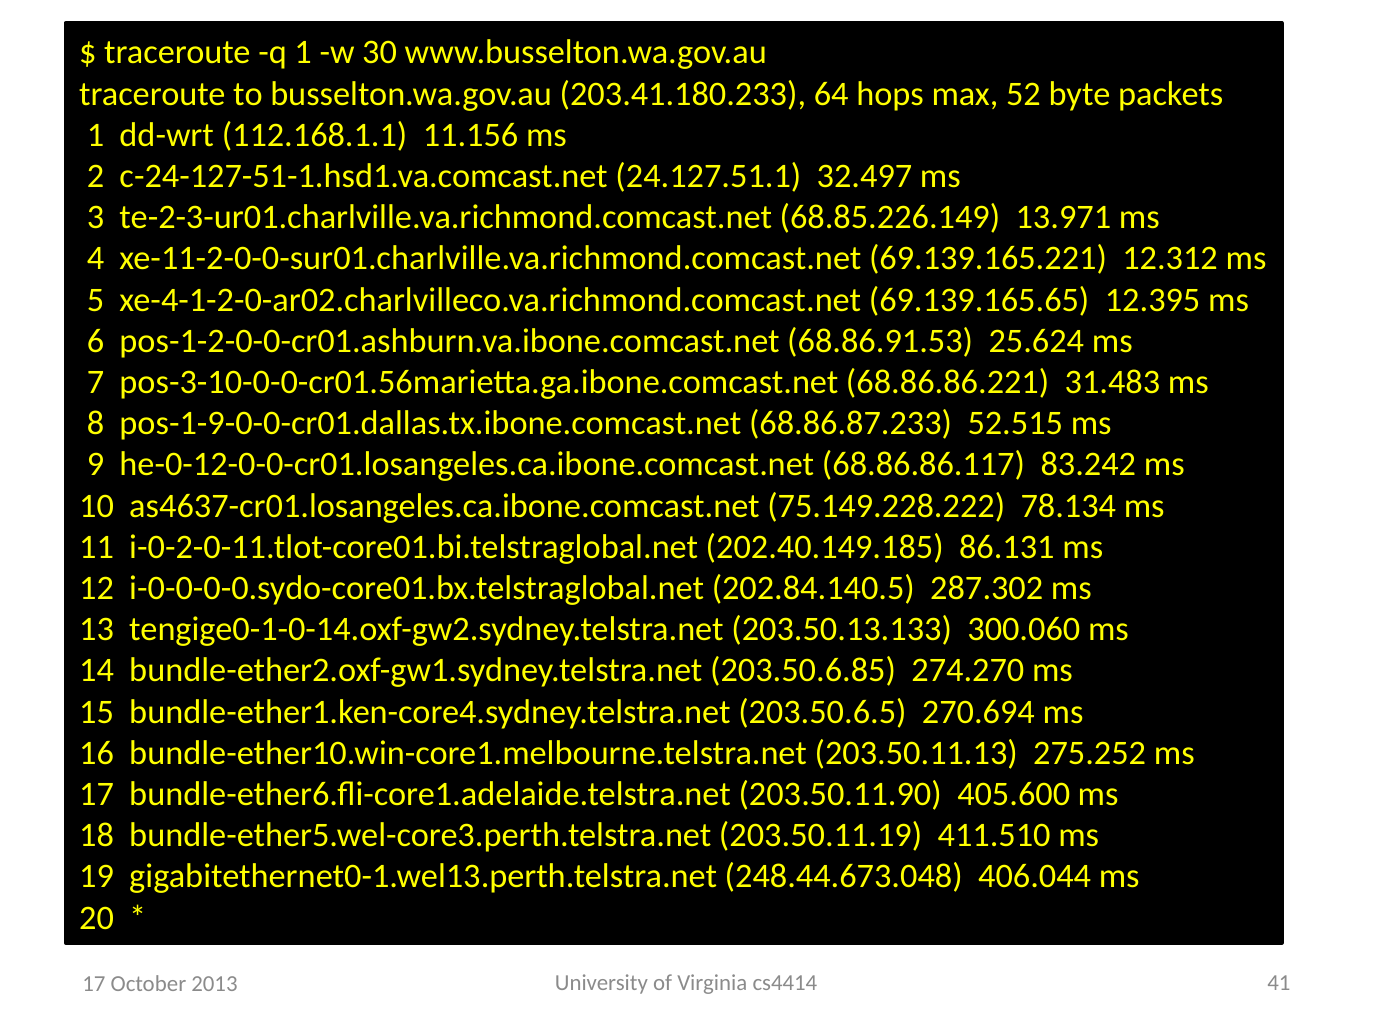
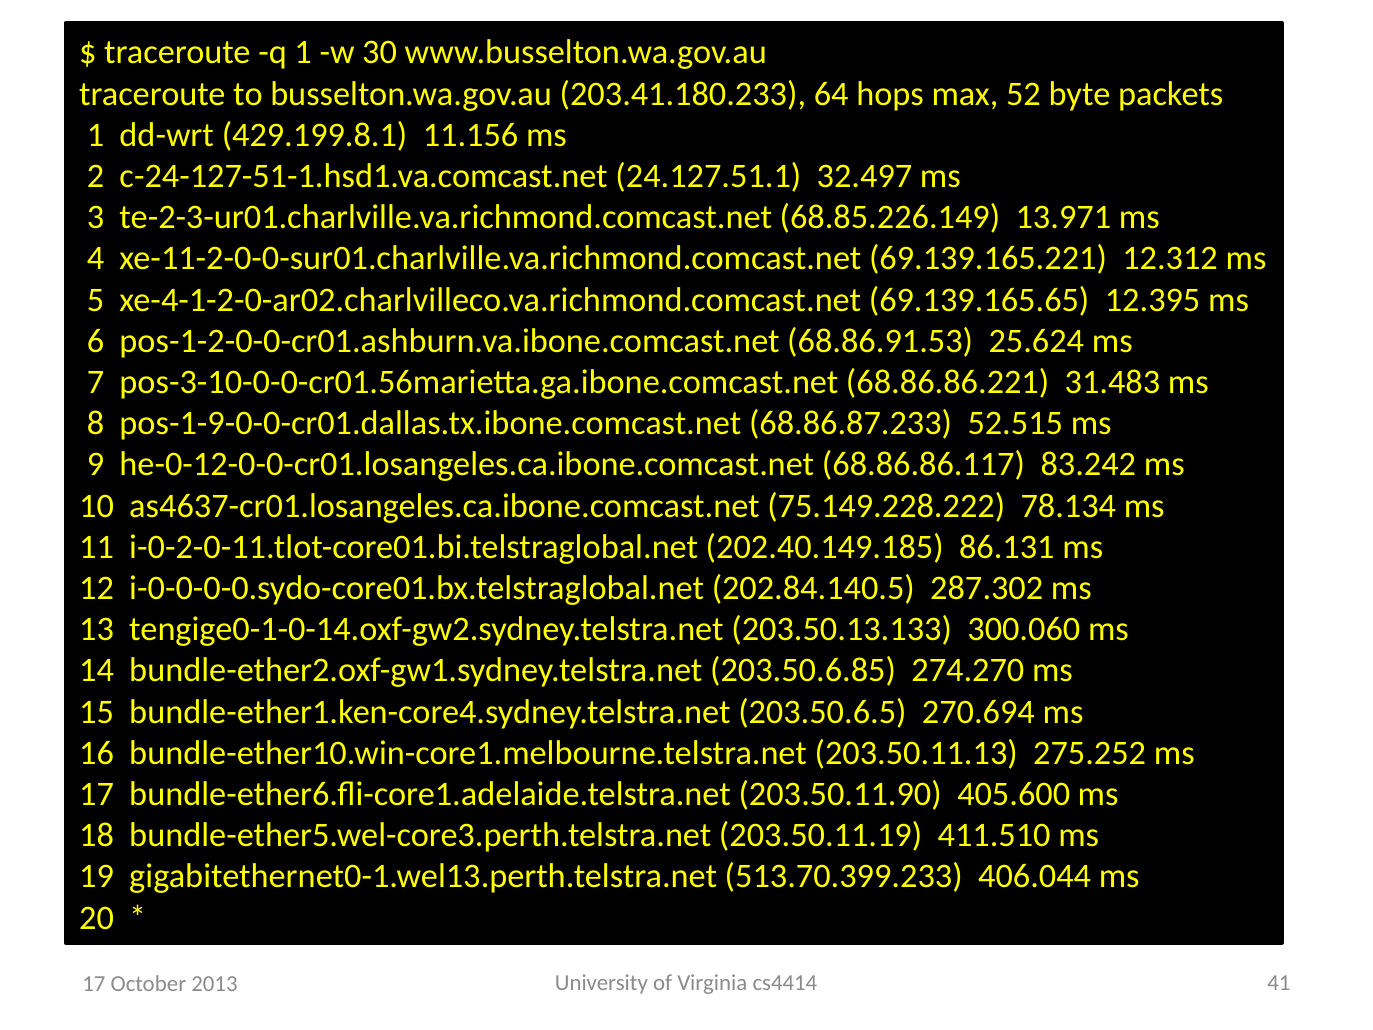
112.168.1.1: 112.168.1.1 -> 429.199.8.1 (315, 135)
248.44.673.048: 248.44.673.048 -> 513.70.399.233 (844, 876)
